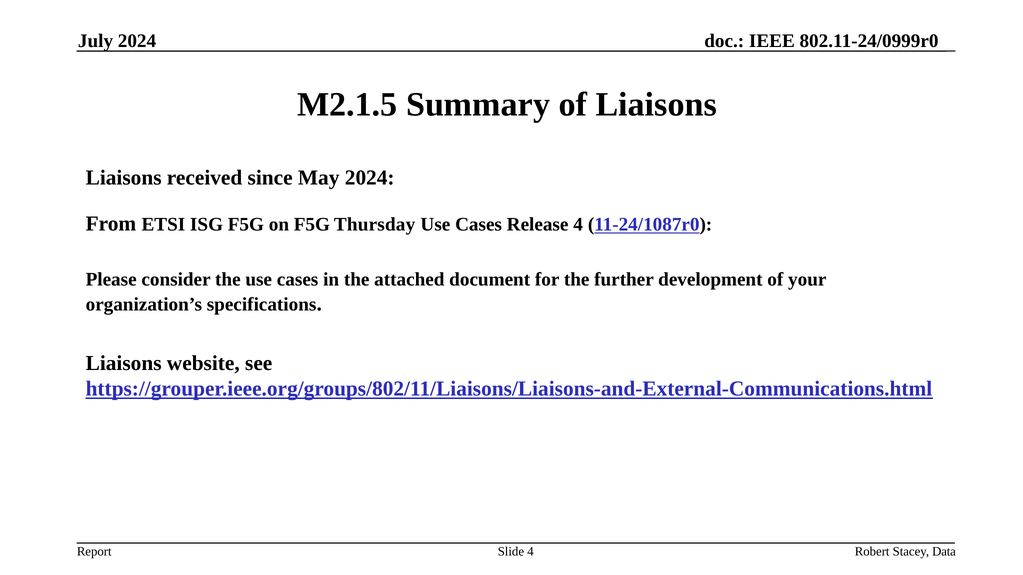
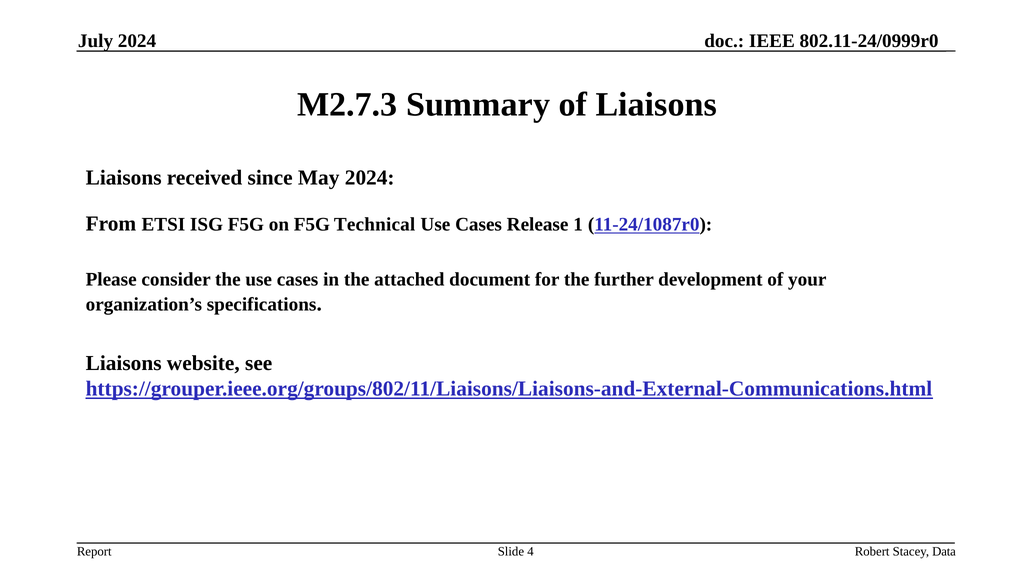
M2.1.5: M2.1.5 -> M2.7.3 (347, 105)
Thursday: Thursday -> Technical (375, 225)
Release 4: 4 -> 1 (578, 225)
